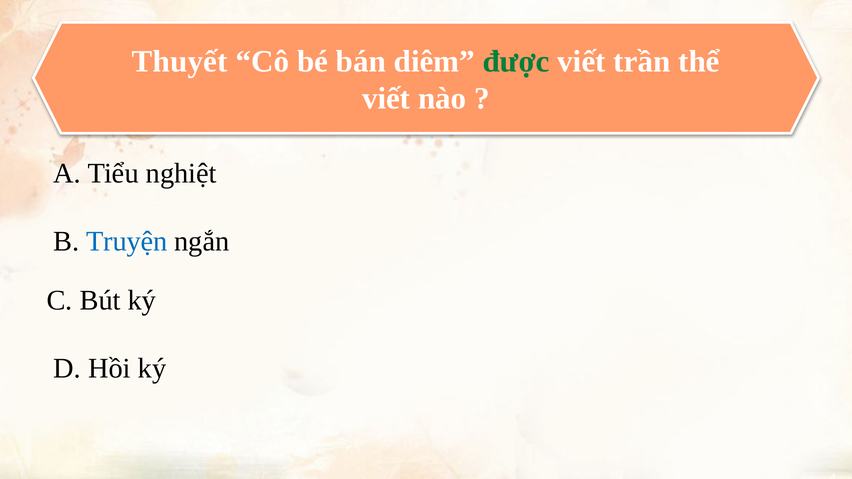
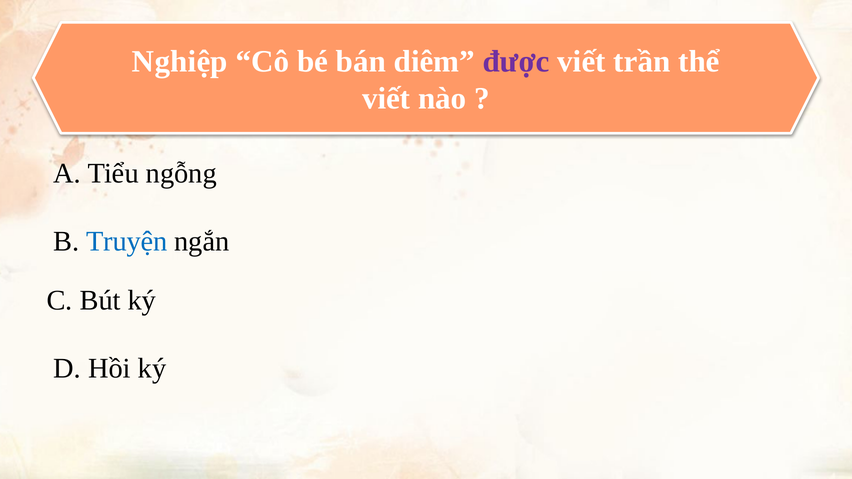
Thuyết: Thuyết -> Nghiệp (180, 61)
được colour: green -> purple (516, 61)
nghiệt: nghiệt -> ngỗng (181, 174)
